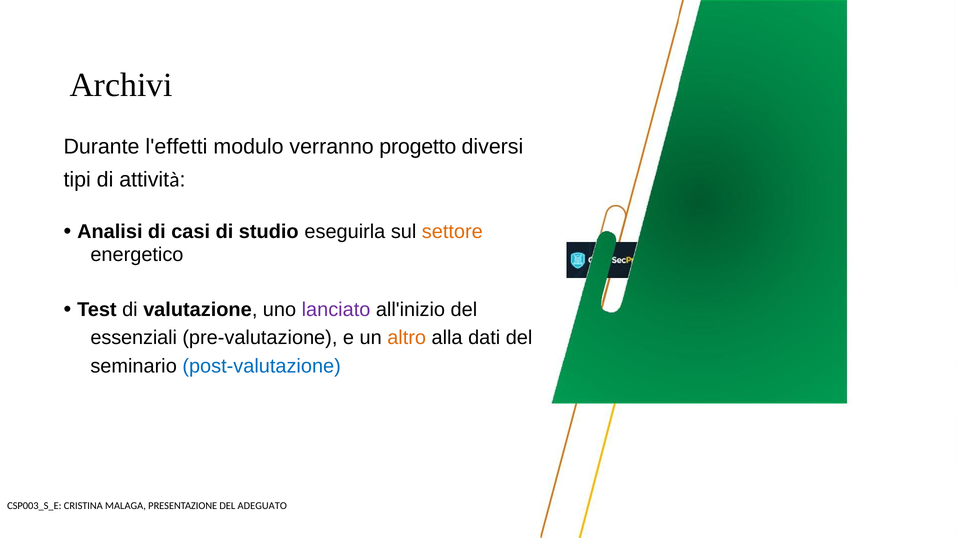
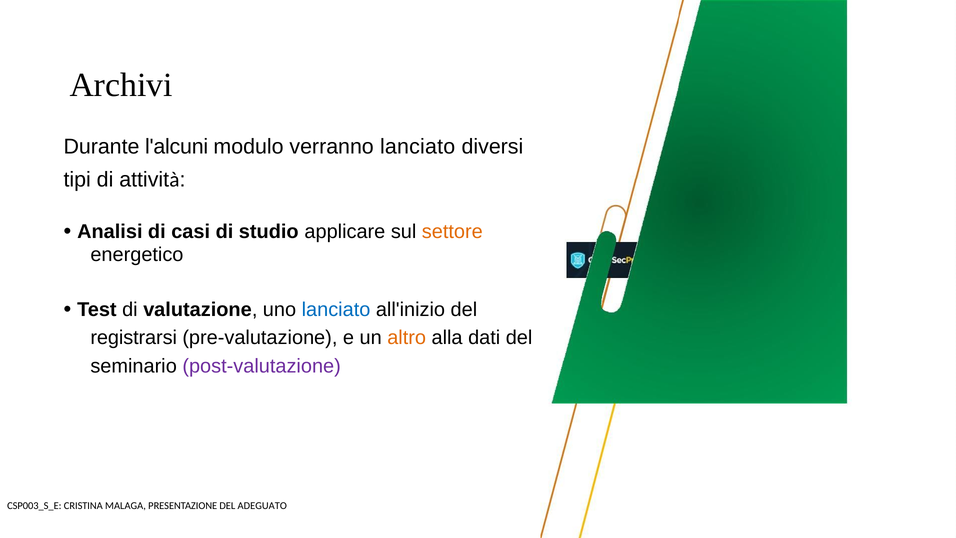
l'effetti: l'effetti -> l'alcuni (177, 147)
verranno progetto: progetto -> lanciato (418, 147)
eseguirla: eseguirla -> applicare (345, 232)
lanciato colour: purple -> blue (336, 309)
essenziali: essenziali -> registrarsi (134, 338)
post-valutazione colour: blue -> purple (262, 366)
